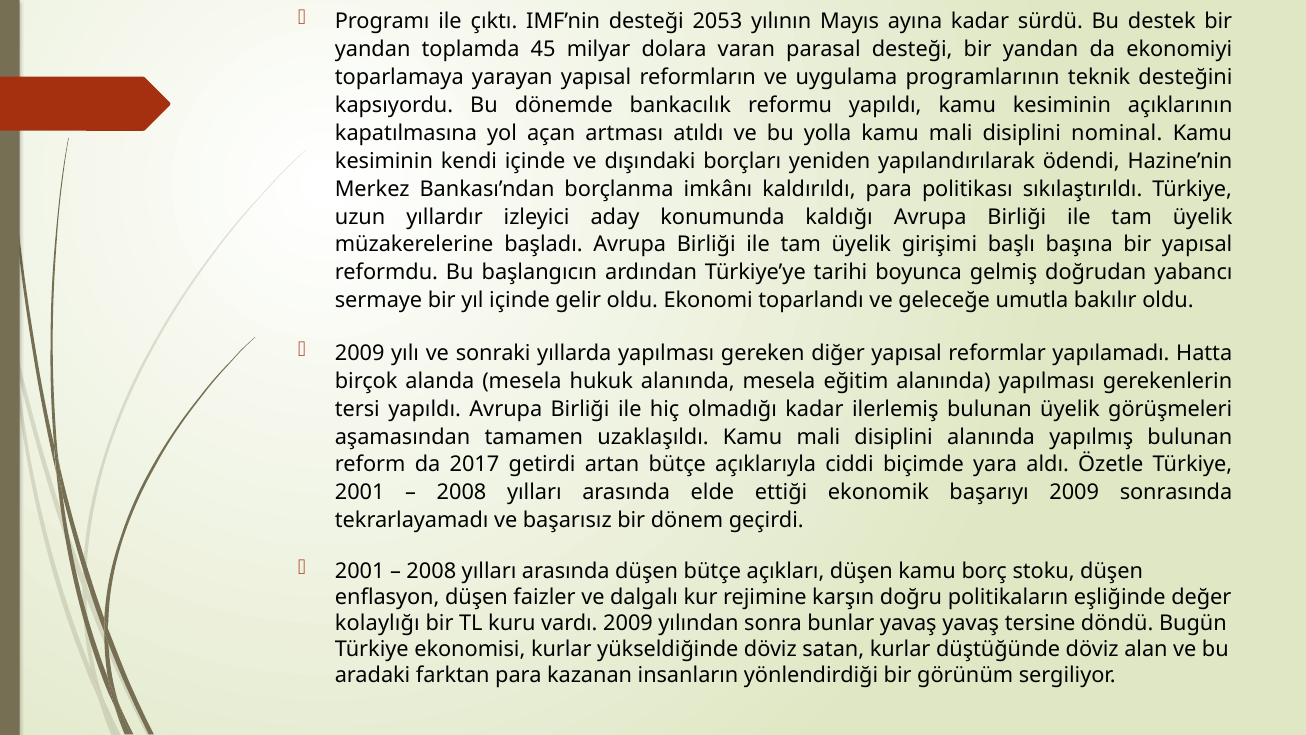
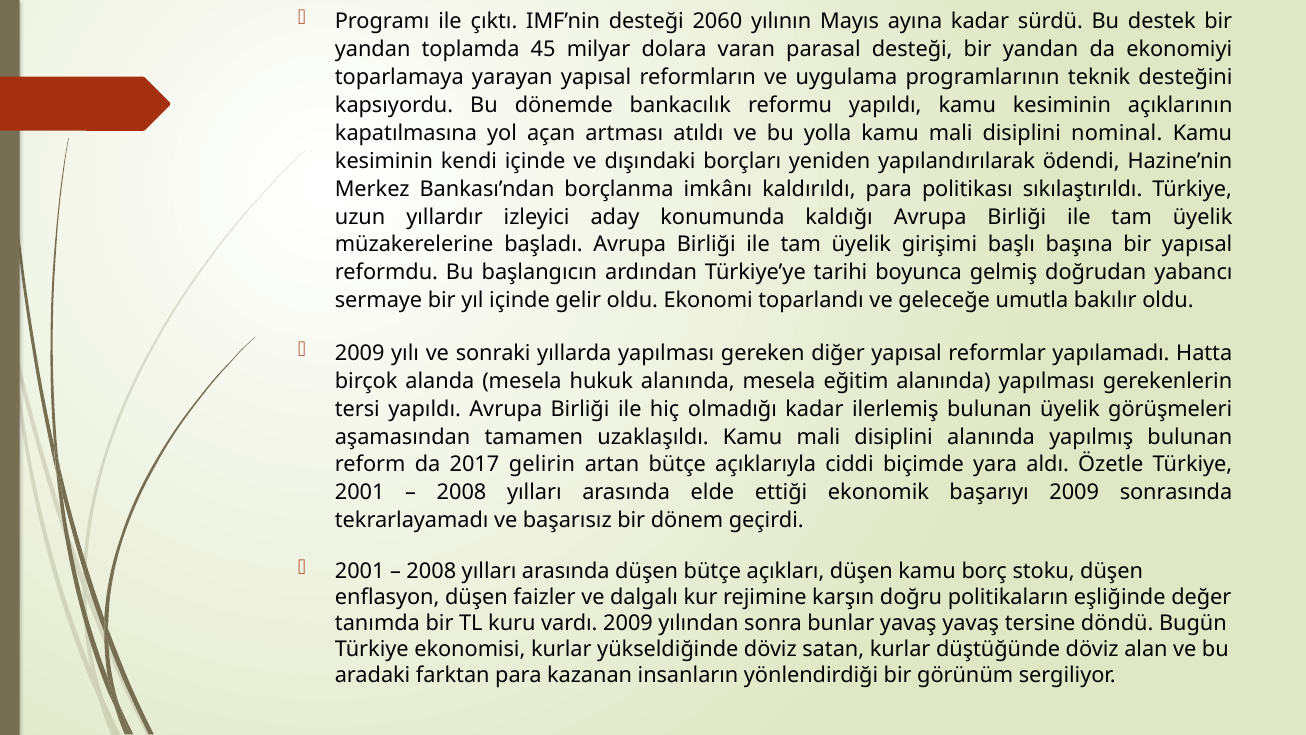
2053: 2053 -> 2060 (717, 21)
getirdi: getirdi -> gelirin (542, 465)
kolaylığı: kolaylığı -> tanımda (377, 623)
